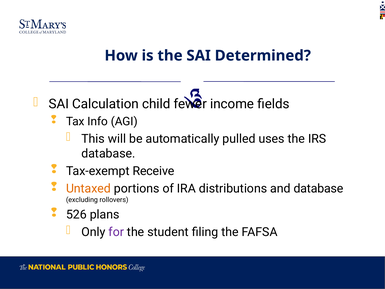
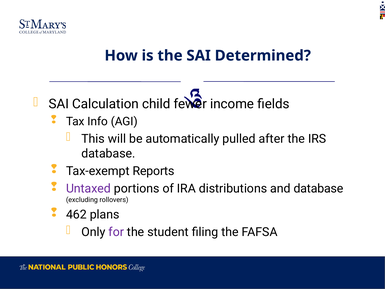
uses: uses -> after (272, 139)
Receive: Receive -> Reports (153, 171)
Untaxed colour: orange -> purple (88, 188)
526: 526 -> 462 (76, 214)
